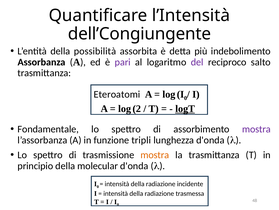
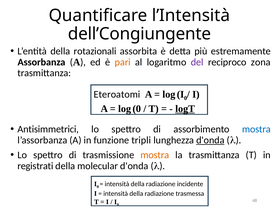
possibilità: possibilità -> rotazionali (95, 51)
indebolimento: indebolimento -> estremamente (241, 51)
pari colour: purple -> orange (123, 62)
salto: salto -> zona (261, 62)
log 2: 2 -> 0 (137, 108)
Fondamentale: Fondamentale -> Antisimmetrici (48, 129)
mostra colour: purple -> blue (256, 129)
d'onda underline: none -> present (210, 140)
principio: principio -> registrati (35, 165)
